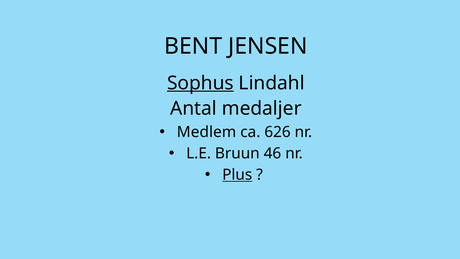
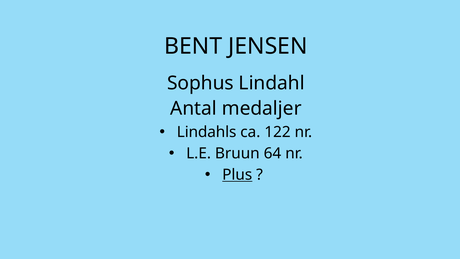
Sophus underline: present -> none (200, 83)
Medlem: Medlem -> Lindahls (207, 132)
626: 626 -> 122 (278, 132)
46: 46 -> 64 (272, 153)
